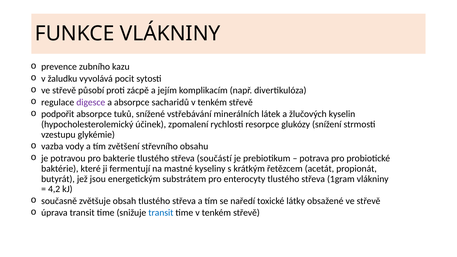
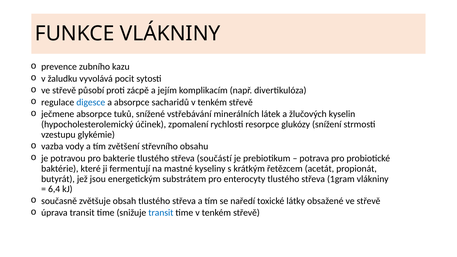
digesce colour: purple -> blue (91, 102)
podpořit: podpořit -> ječmene (58, 114)
4,2: 4,2 -> 6,4 (54, 189)
